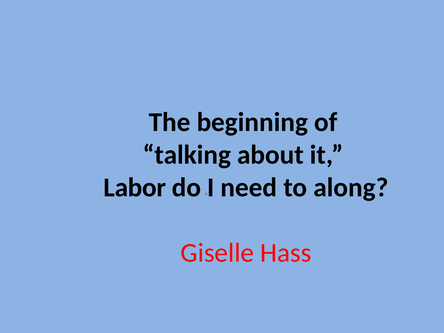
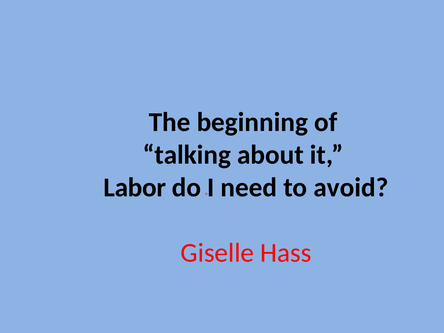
along: along -> avoid (351, 188)
